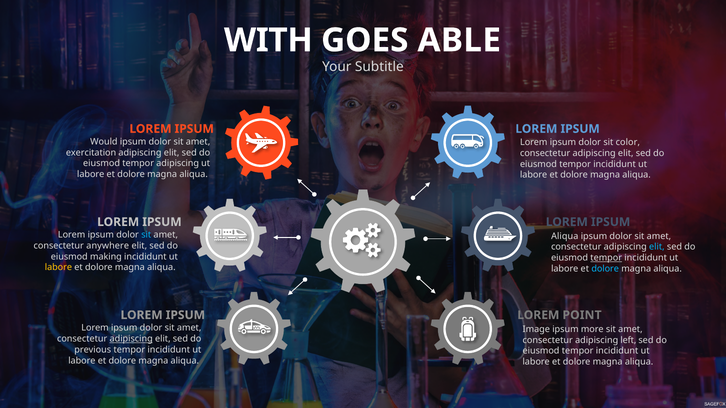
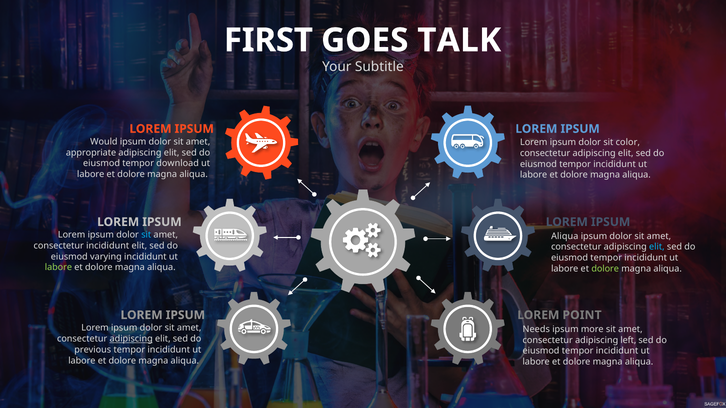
WITH: WITH -> FIRST (268, 40)
ABLE: ABLE -> TALK (459, 40)
exercitation: exercitation -> appropriate (91, 153)
tempor adipiscing: adipiscing -> download (178, 164)
consectetur anywhere: anywhere -> incididunt (108, 246)
making: making -> varying (106, 257)
tempor underline: present -> none (606, 258)
labore colour: yellow -> light green (58, 268)
dolore colour: light blue -> light green (605, 269)
Image: Image -> Needs (536, 329)
